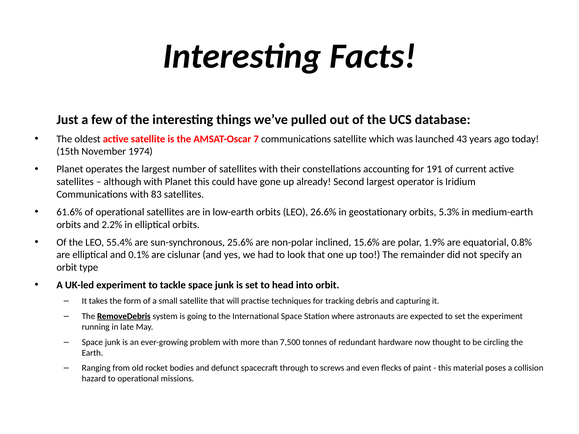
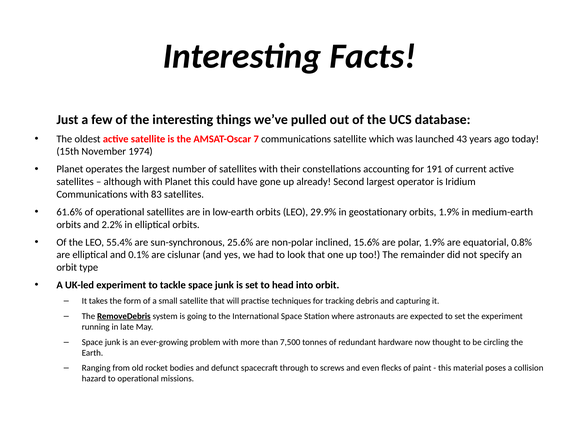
26.6%: 26.6% -> 29.9% (323, 212)
orbits 5.3%: 5.3% -> 1.9% (449, 212)
